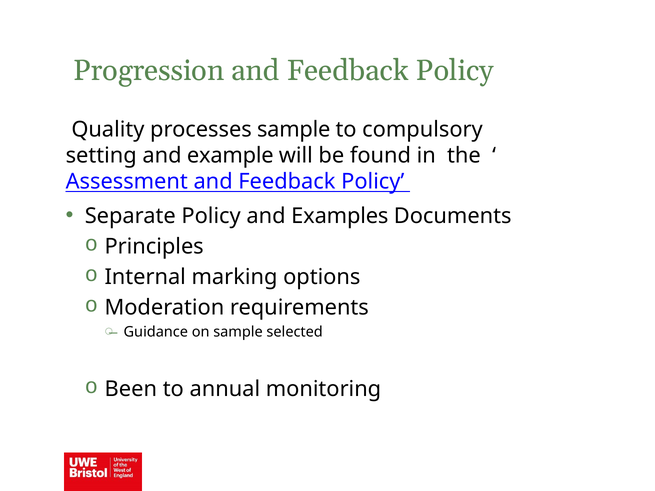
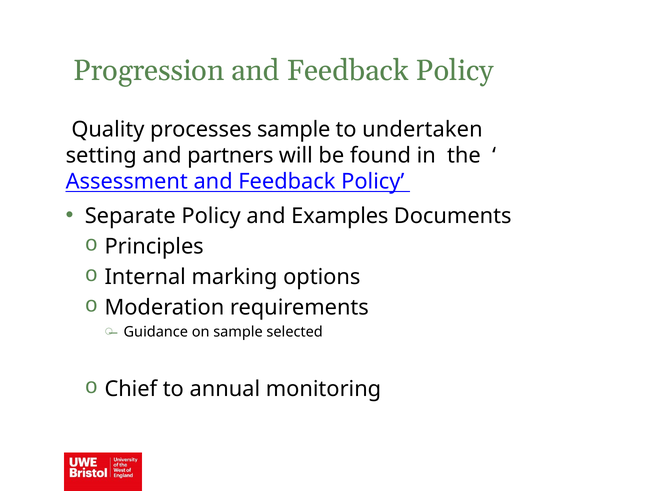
compulsory: compulsory -> undertaken (422, 129)
example: example -> partners (230, 156)
Been: Been -> Chief (131, 389)
